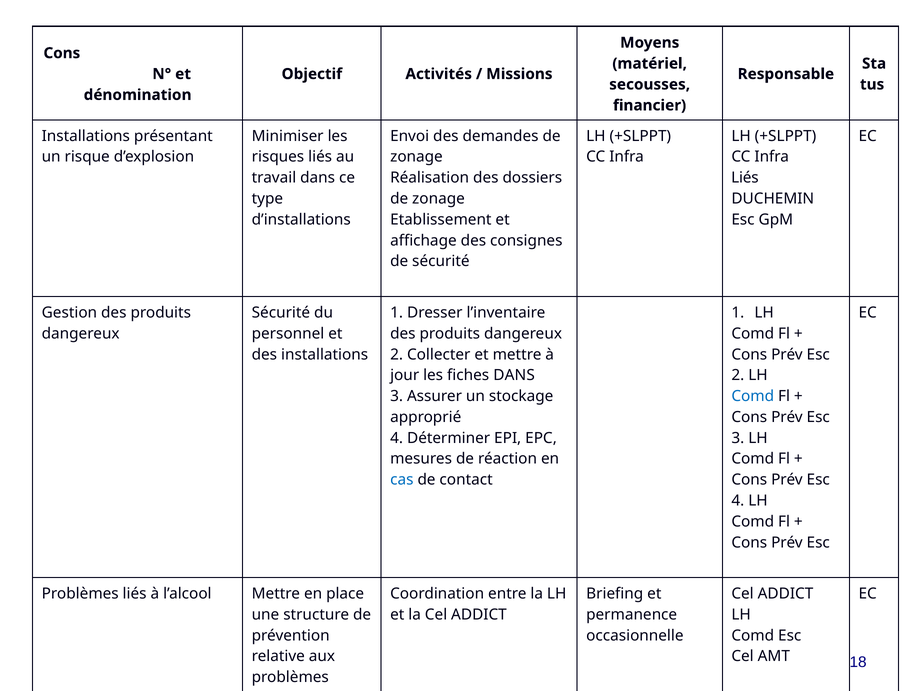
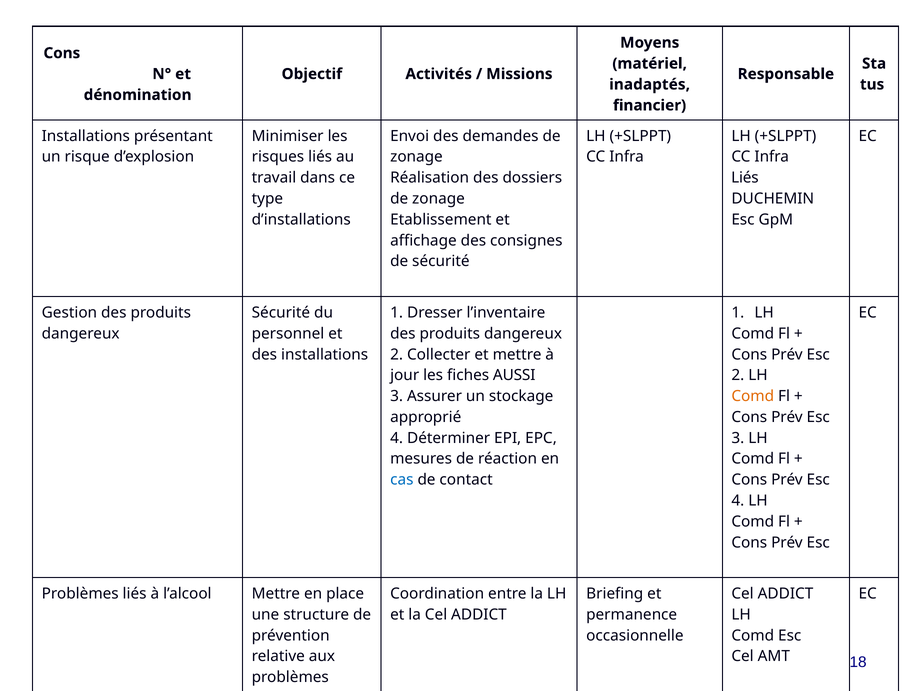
secousses: secousses -> inadaptés (650, 85)
fiches DANS: DANS -> AUSSI (514, 376)
Comd colour: blue -> orange (753, 397)
